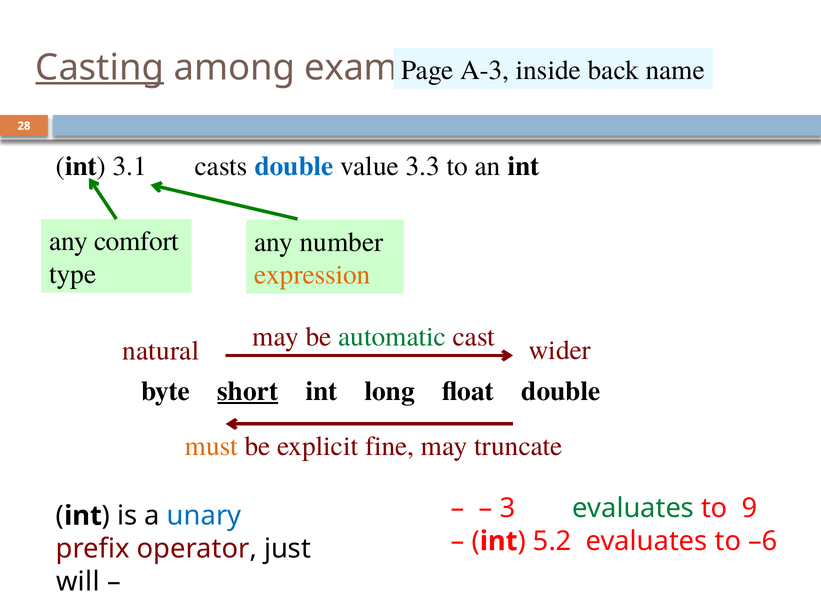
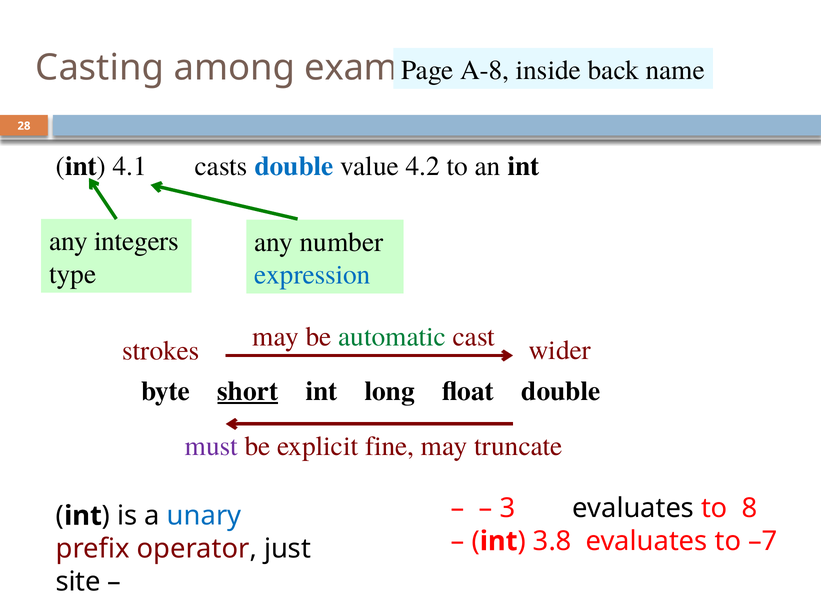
Casting underline: present -> none (100, 68)
A-3: A-3 -> A-8 (484, 70)
3.1: 3.1 -> 4.1 (130, 166)
3.3: 3.3 -> 4.2 (423, 166)
comfort: comfort -> integers (137, 241)
expression colour: orange -> blue (312, 275)
natural: natural -> strokes (161, 350)
must colour: orange -> purple (211, 446)
evaluates colour: green -> black (633, 508)
9: 9 -> 8 (750, 508)
5.2: 5.2 -> 3.8 (552, 541)
–6: –6 -> –7 (763, 541)
will: will -> site (78, 581)
